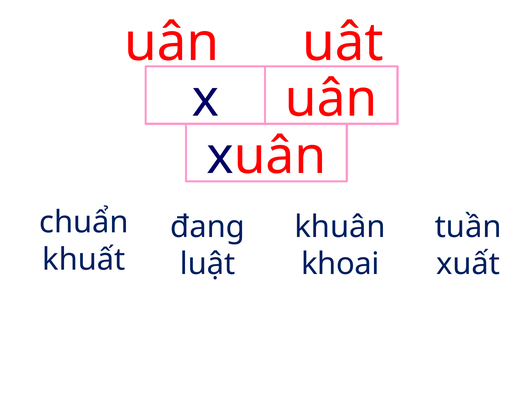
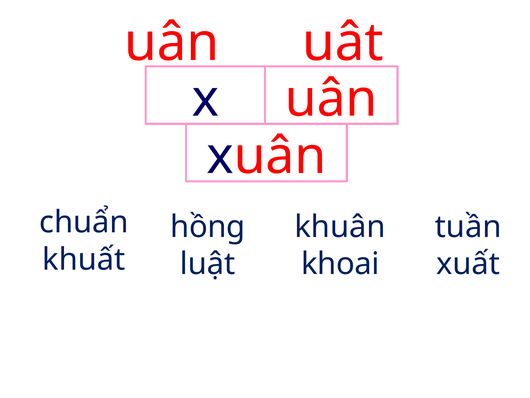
đang: đang -> hồng (208, 227)
